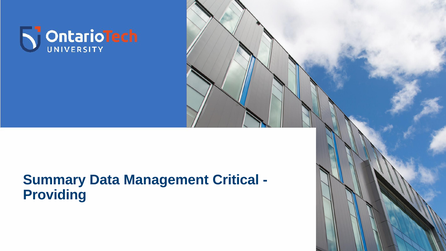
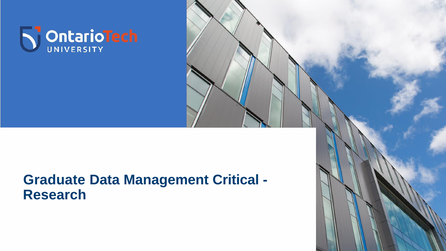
Summary: Summary -> Graduate (54, 180)
Providing: Providing -> Research (55, 195)
